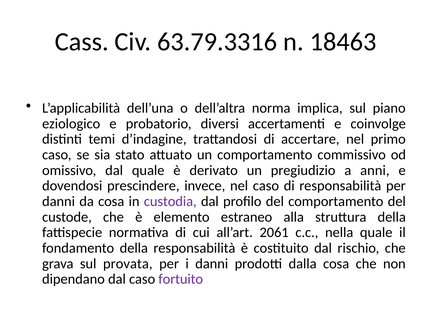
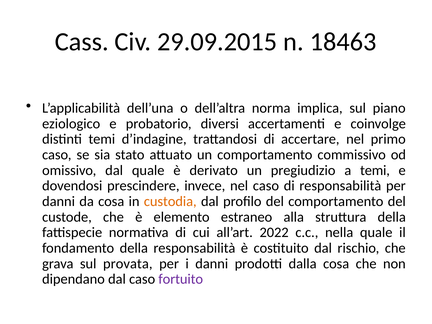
63.79.3316: 63.79.3316 -> 29.09.2015 (217, 42)
a anni: anni -> temi (375, 170)
custodia colour: purple -> orange (170, 201)
2061: 2061 -> 2022 (274, 233)
